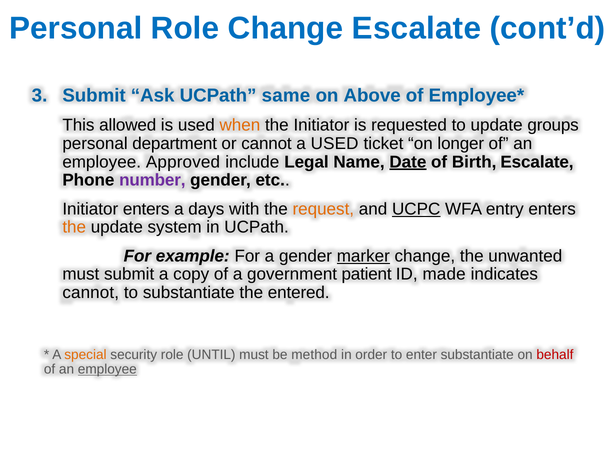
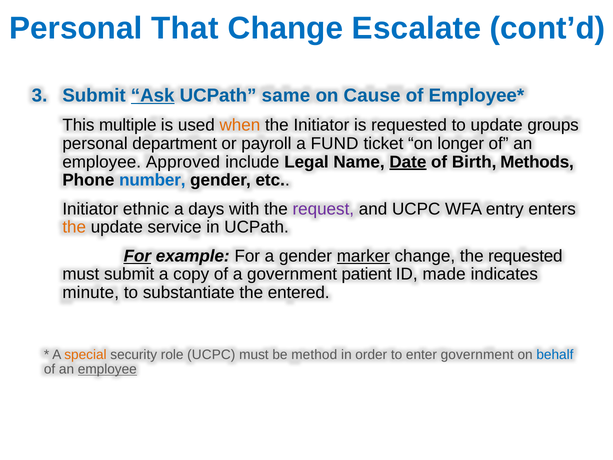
Personal Role: Role -> That (185, 28)
Ask underline: none -> present (153, 96)
Above: Above -> Cause (372, 96)
allowed: allowed -> multiple (128, 125)
or cannot: cannot -> payroll (266, 143)
a USED: USED -> FUND (335, 143)
Birth Escalate: Escalate -> Methods (537, 162)
number colour: purple -> blue (152, 180)
Initiator enters: enters -> ethnic (146, 209)
request colour: orange -> purple (323, 209)
UCPC underline: present -> none (416, 209)
system: system -> service (175, 227)
For underline: none -> present (137, 256)
the unwanted: unwanted -> requested (525, 256)
cannot: cannot -> minute (91, 293)
role UNTIL: UNTIL -> UCPC (211, 354)
enter substantiate: substantiate -> government (477, 354)
behalf colour: red -> blue (555, 354)
